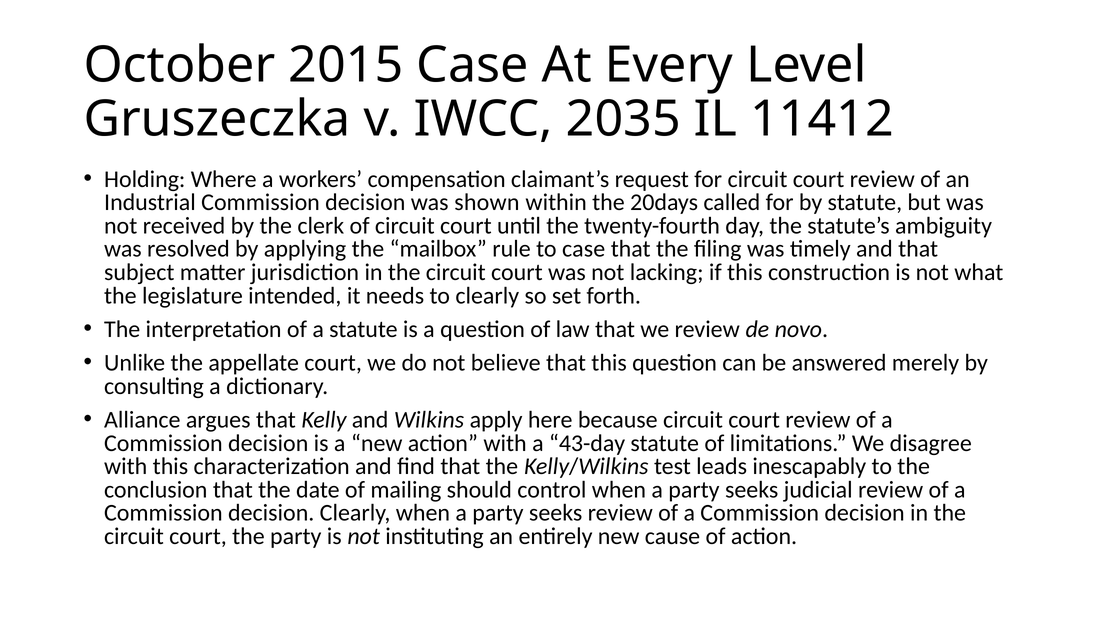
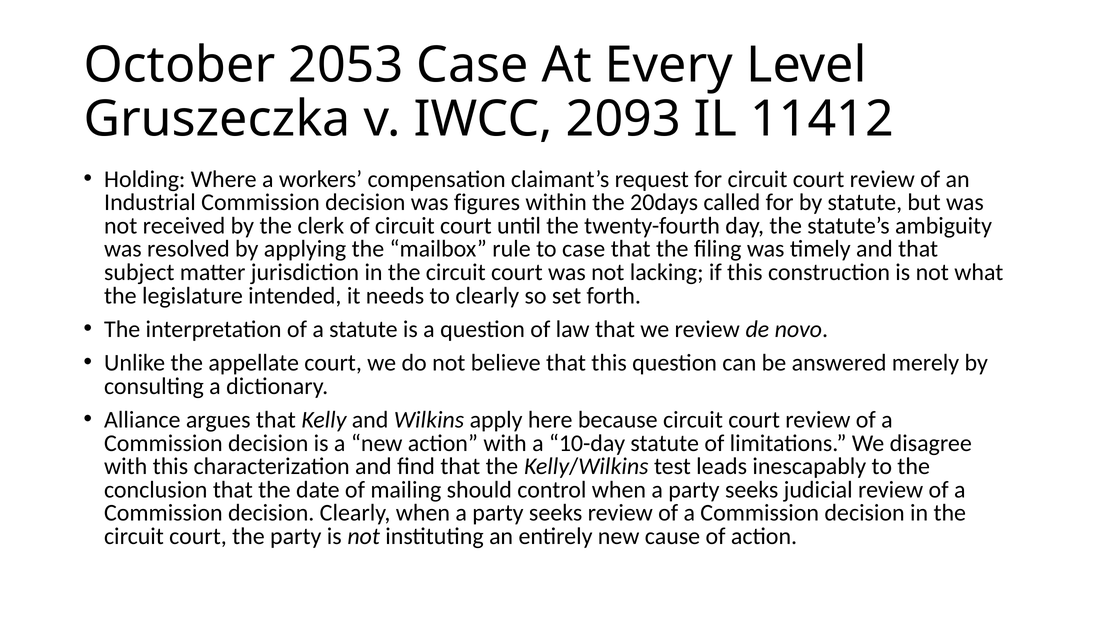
2015: 2015 -> 2053 (346, 65)
2035: 2035 -> 2093 (623, 119)
shown: shown -> figures (487, 202)
43-day: 43-day -> 10-day (587, 443)
